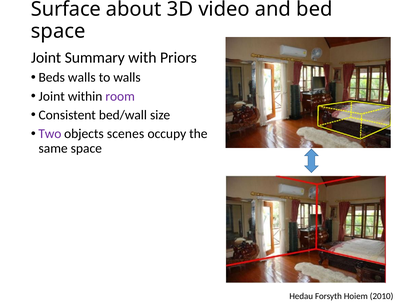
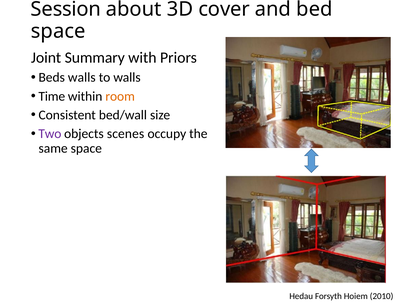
Surface: Surface -> Session (66, 9)
video: video -> cover (224, 9)
Joint: Joint -> Time (52, 96)
room colour: purple -> orange (120, 96)
